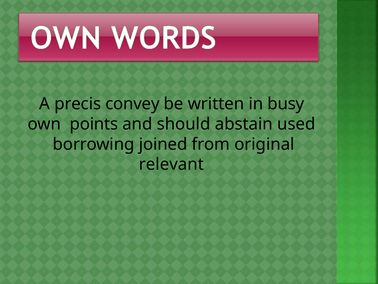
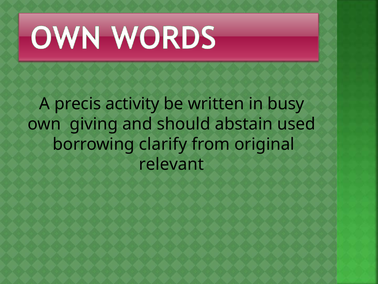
convey: convey -> activity (132, 104)
points: points -> giving (94, 124)
joined: joined -> clarify (163, 144)
